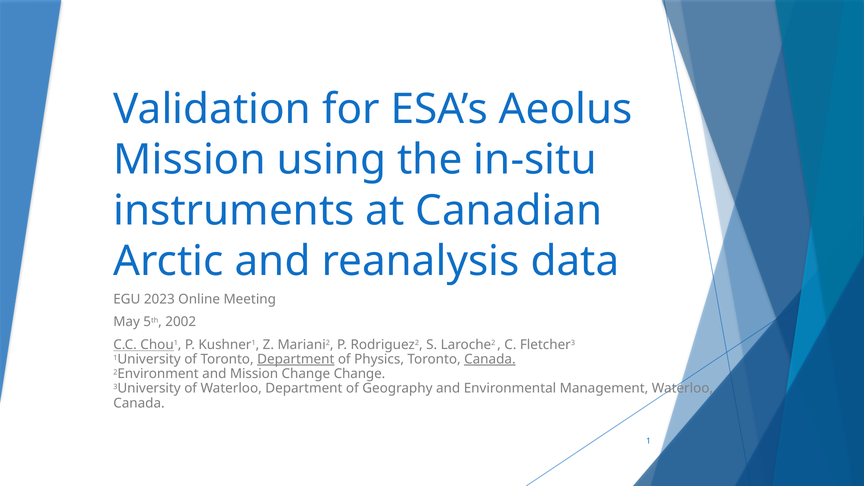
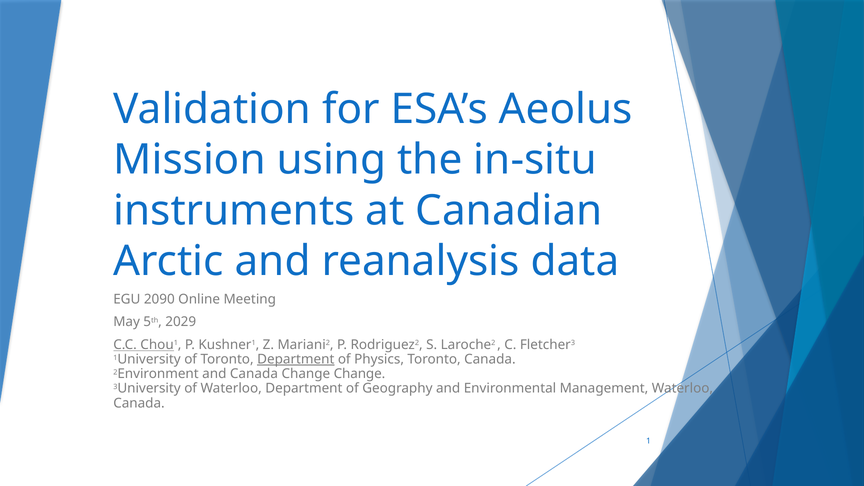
2023: 2023 -> 2090 (159, 299)
2002: 2002 -> 2029 (181, 322)
Canada underline: present -> none (490, 359)
and Mission: Mission -> Canada (254, 374)
